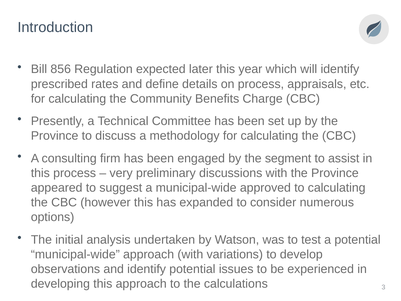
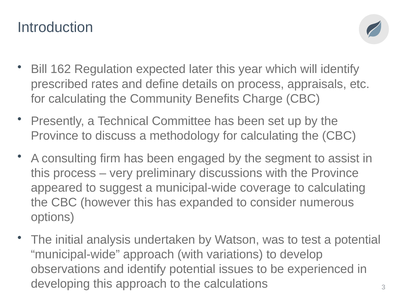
856: 856 -> 162 (61, 69)
approved: approved -> coverage (265, 188)
